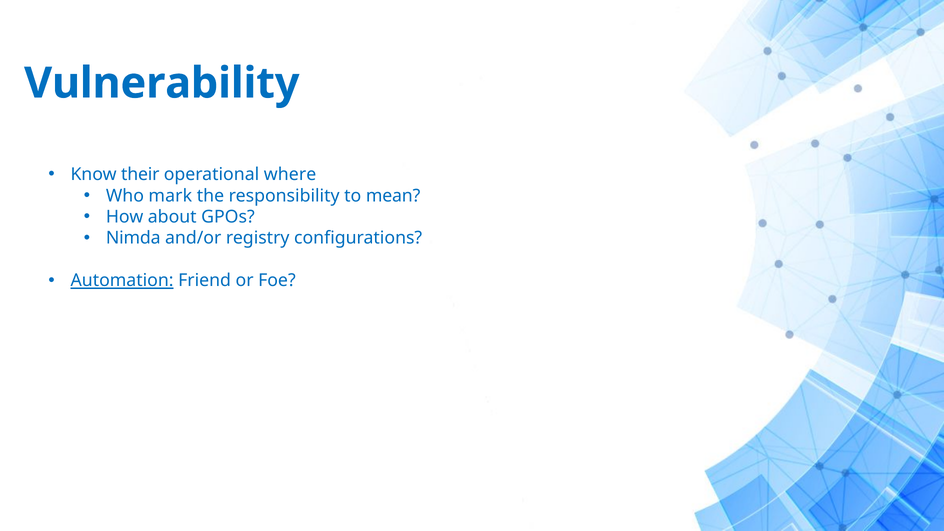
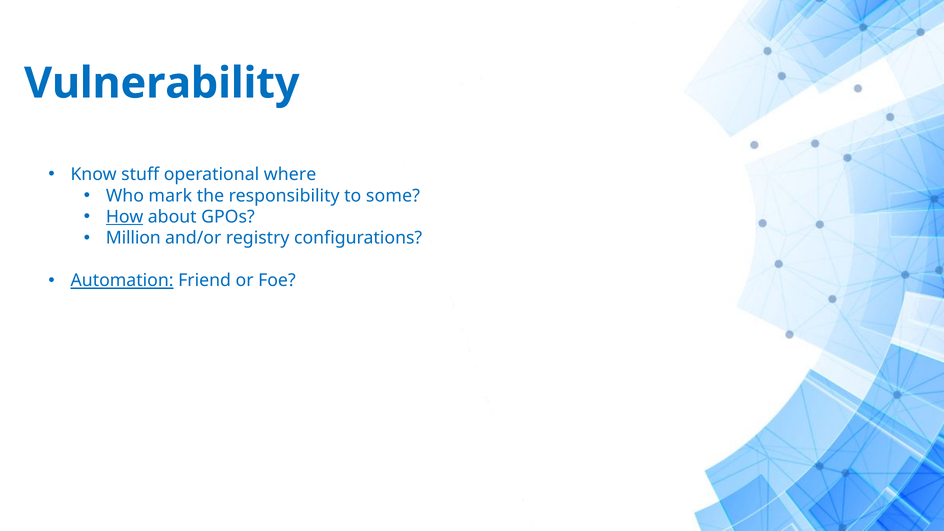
their: their -> stuff (140, 174)
mean: mean -> some (393, 196)
How underline: none -> present (125, 217)
Nimda: Nimda -> Million (133, 238)
